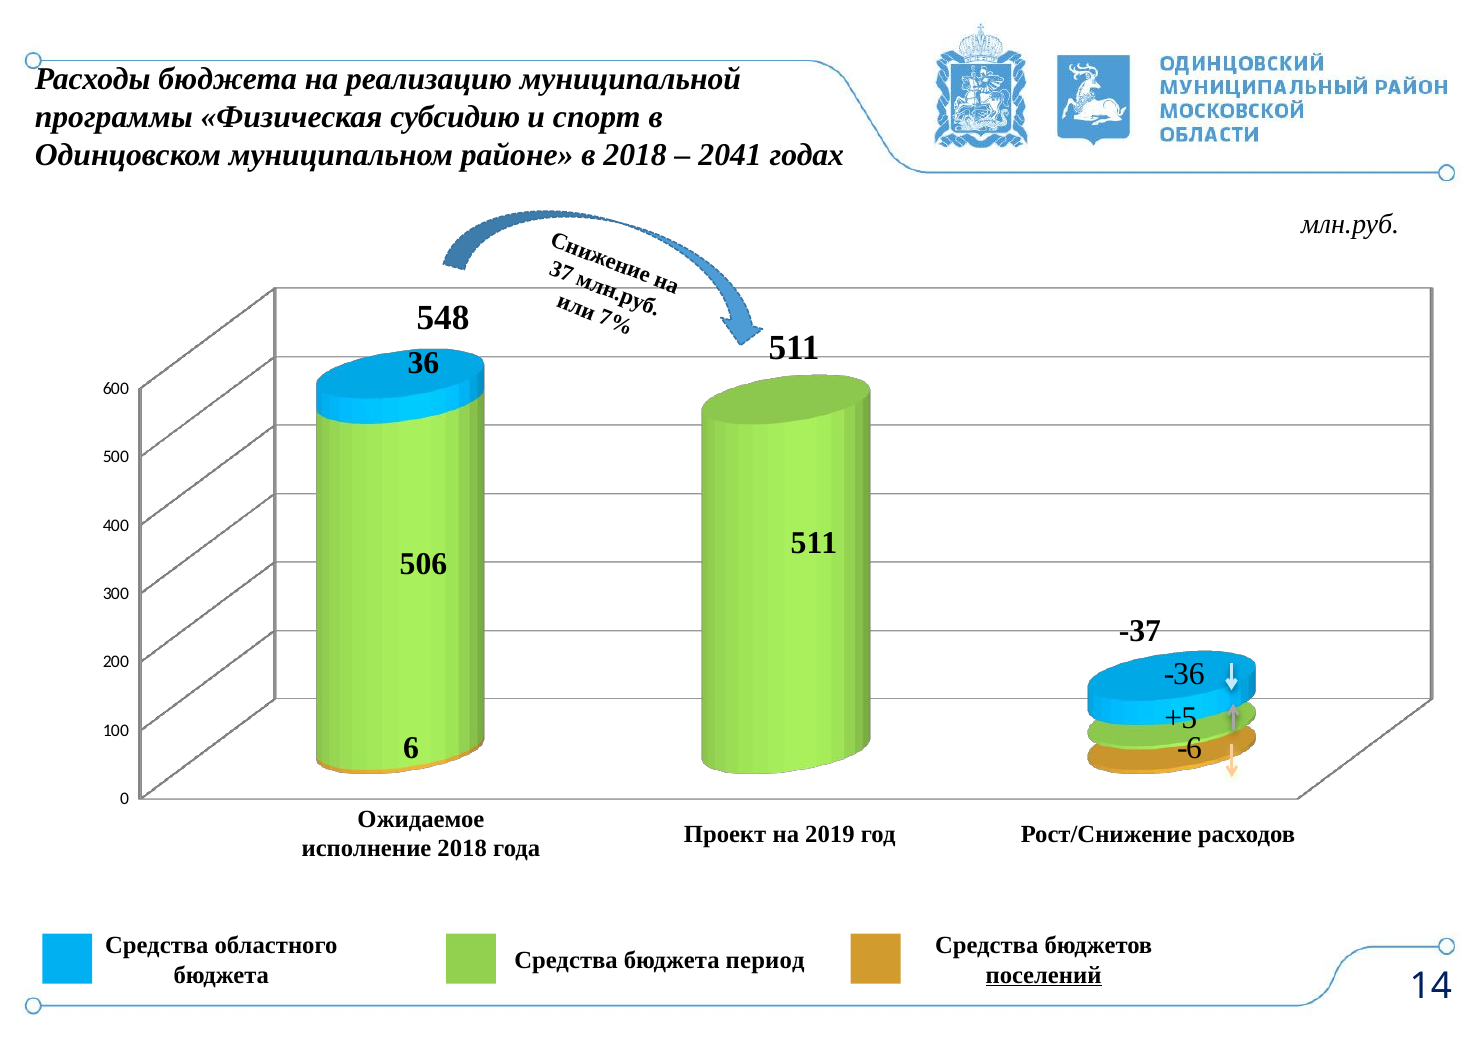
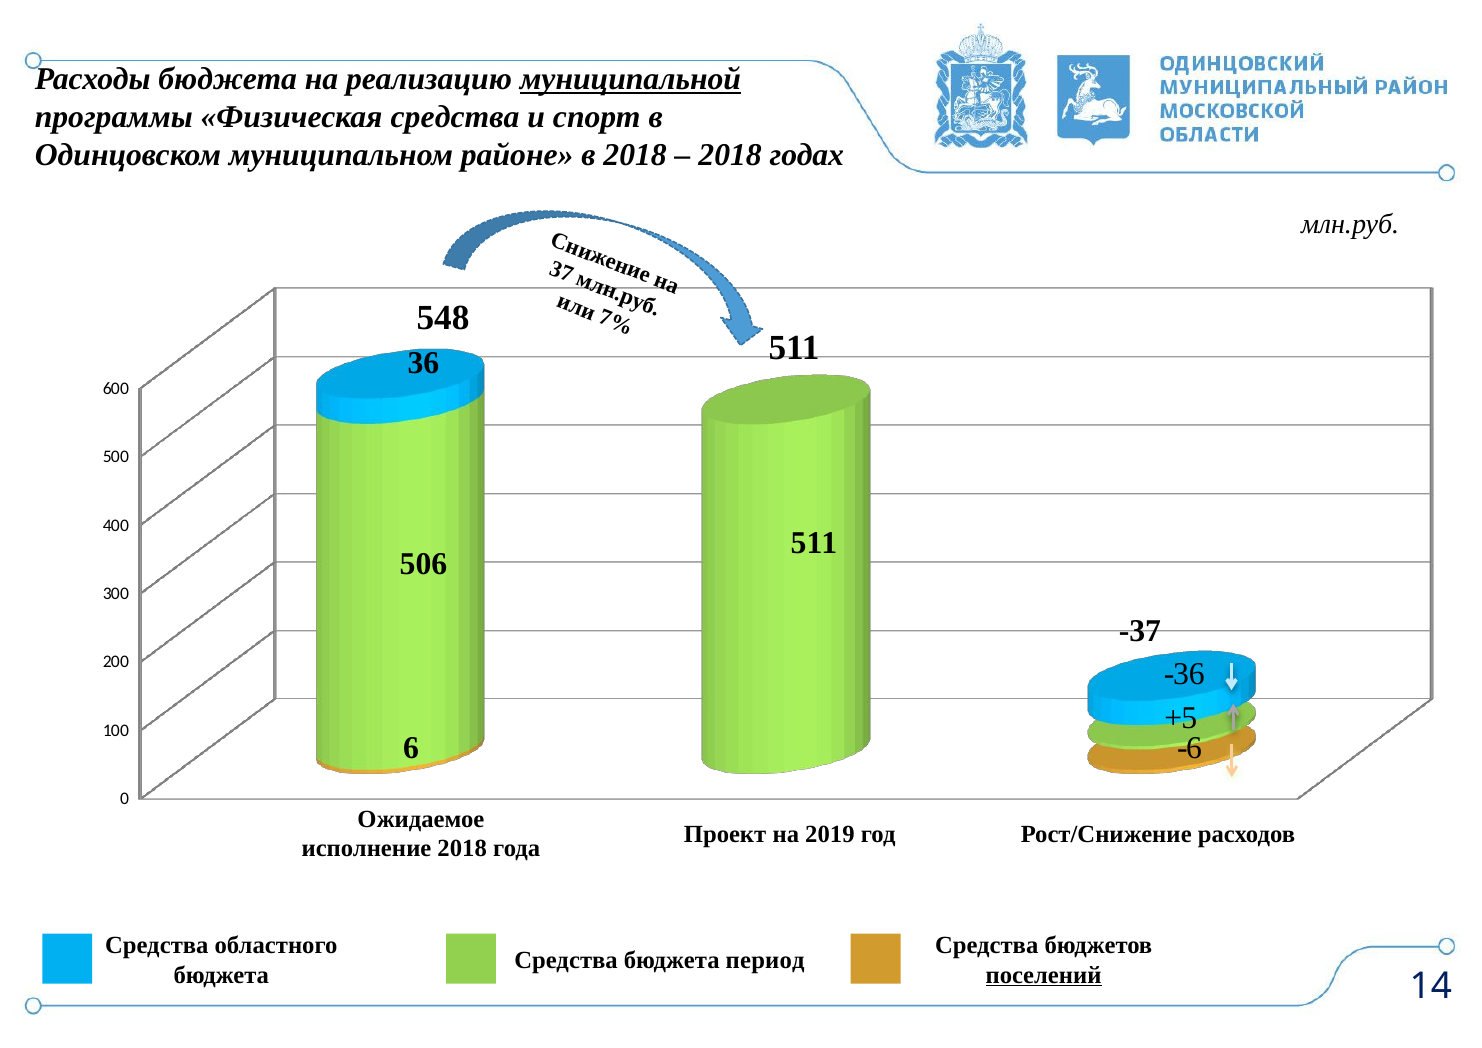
муниципальной underline: none -> present (630, 79)
Физическая субсидию: субсидию -> средства (455, 117)
2041: 2041 -> 2018 (730, 155)
